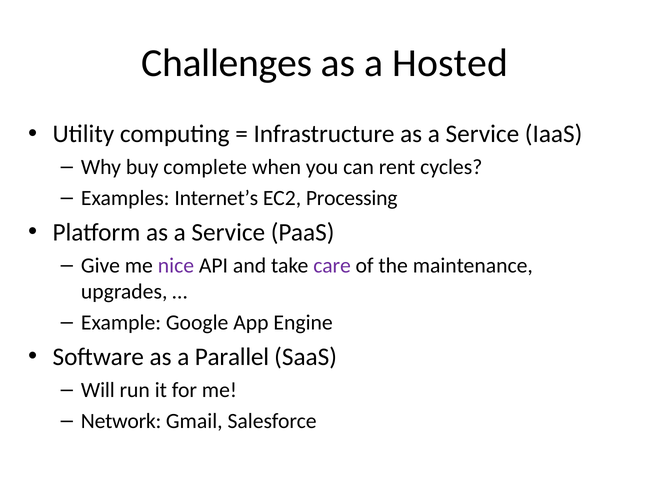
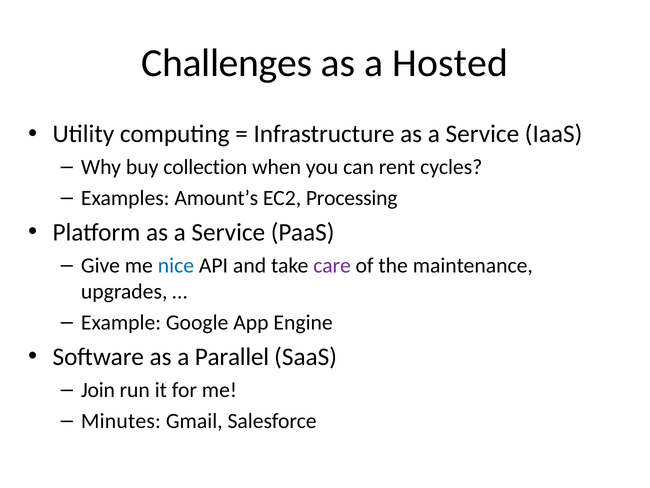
complete: complete -> collection (205, 167)
Internet’s: Internet’s -> Amount’s (216, 198)
nice colour: purple -> blue (176, 265)
Will: Will -> Join (98, 389)
Network: Network -> Minutes (121, 421)
